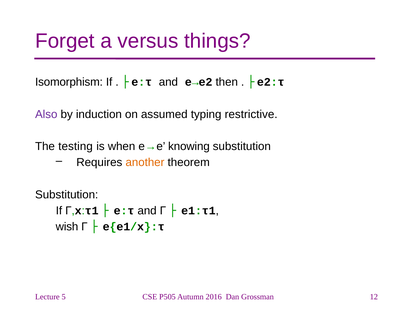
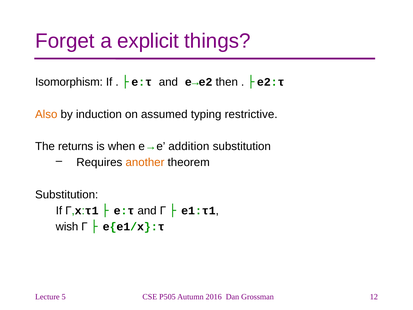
versus: versus -> explicit (148, 41)
Also colour: purple -> orange (46, 114)
testing: testing -> returns (76, 146)
knowing: knowing -> addition (189, 146)
